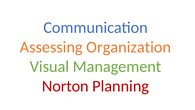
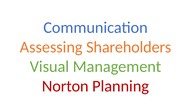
Organization: Organization -> Shareholders (129, 47)
